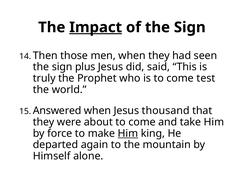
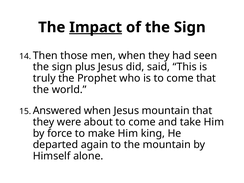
come test: test -> that (206, 78)
Jesus thousand: thousand -> mountain (166, 111)
Him underline: present -> none (128, 133)
